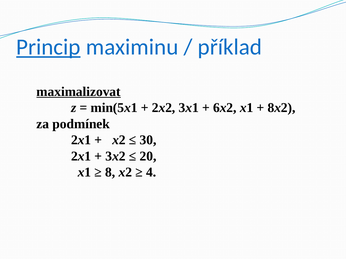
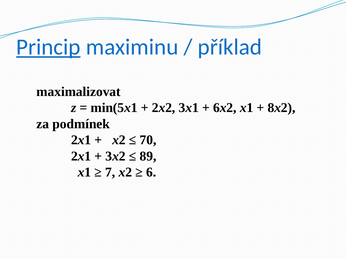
maximalizovat underline: present -> none (79, 92)
30: 30 -> 70 (148, 140)
20: 20 -> 89 (148, 156)
8: 8 -> 7 (110, 173)
4: 4 -> 6 (151, 173)
